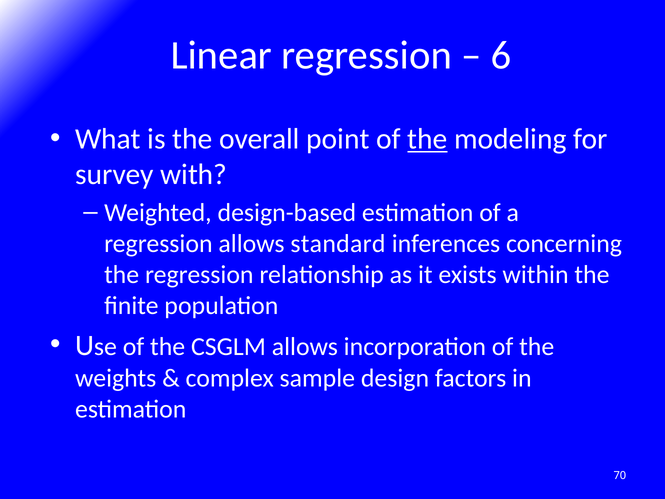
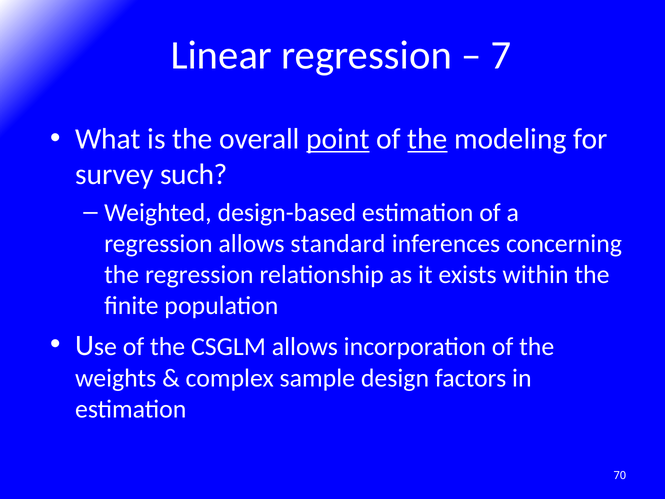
6: 6 -> 7 (501, 55)
point underline: none -> present (338, 139)
with: with -> such (194, 174)
